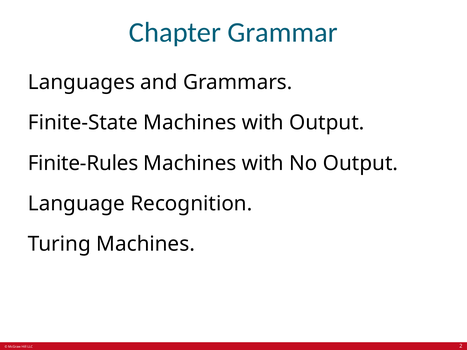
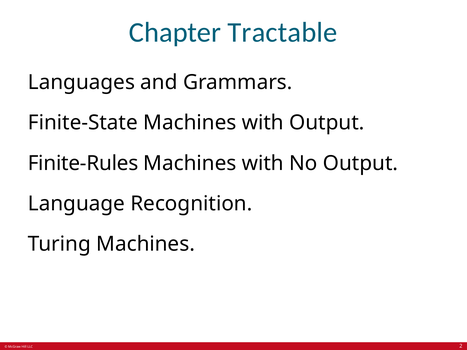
Grammar: Grammar -> Tractable (282, 32)
